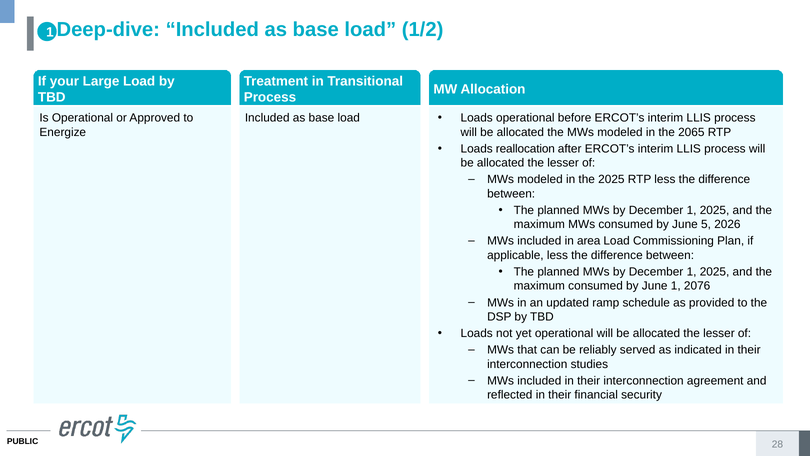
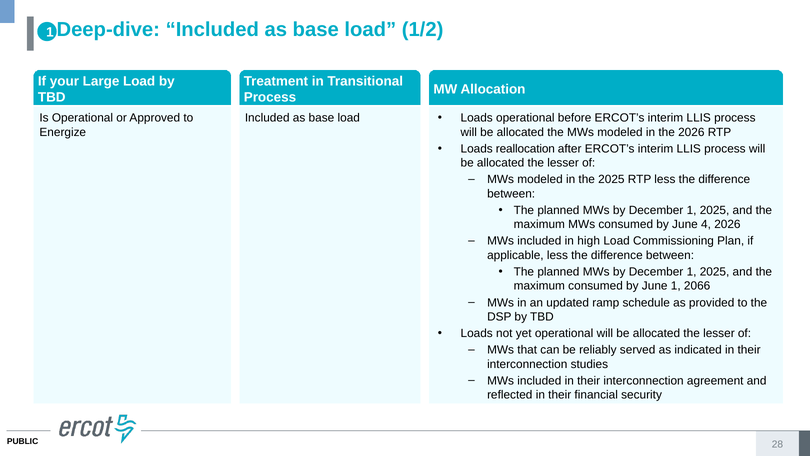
the 2065: 2065 -> 2026 (691, 132)
5: 5 -> 4 (706, 224)
area: area -> high (589, 241)
2076: 2076 -> 2066 (697, 286)
